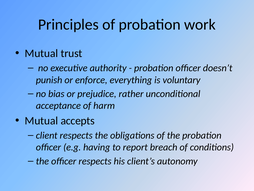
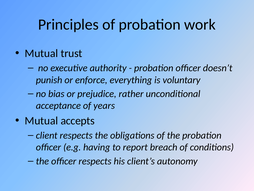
harm: harm -> years (104, 105)
